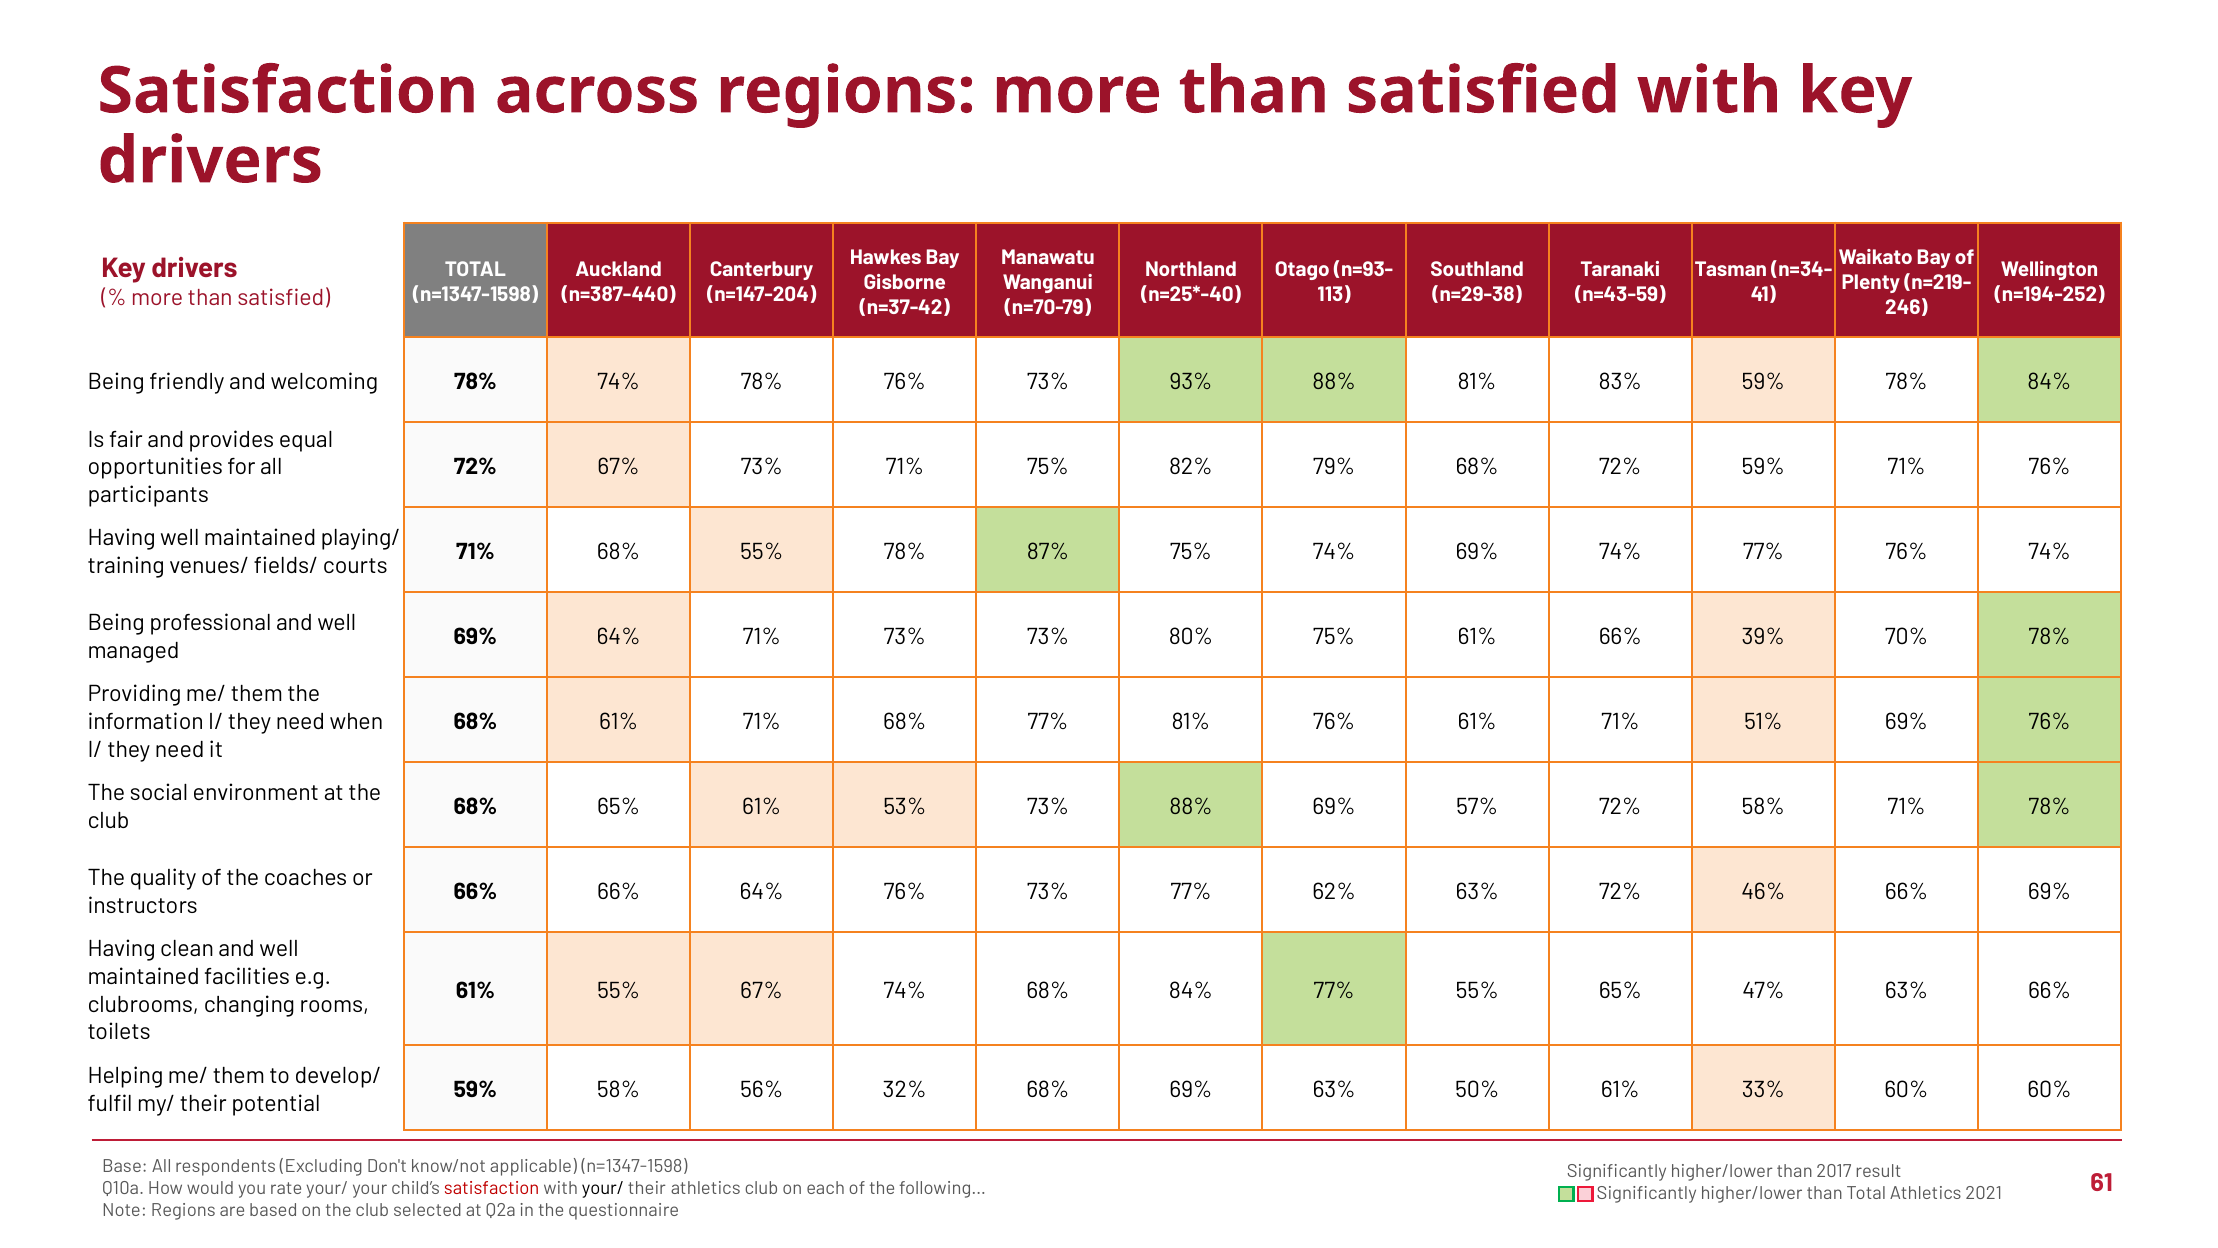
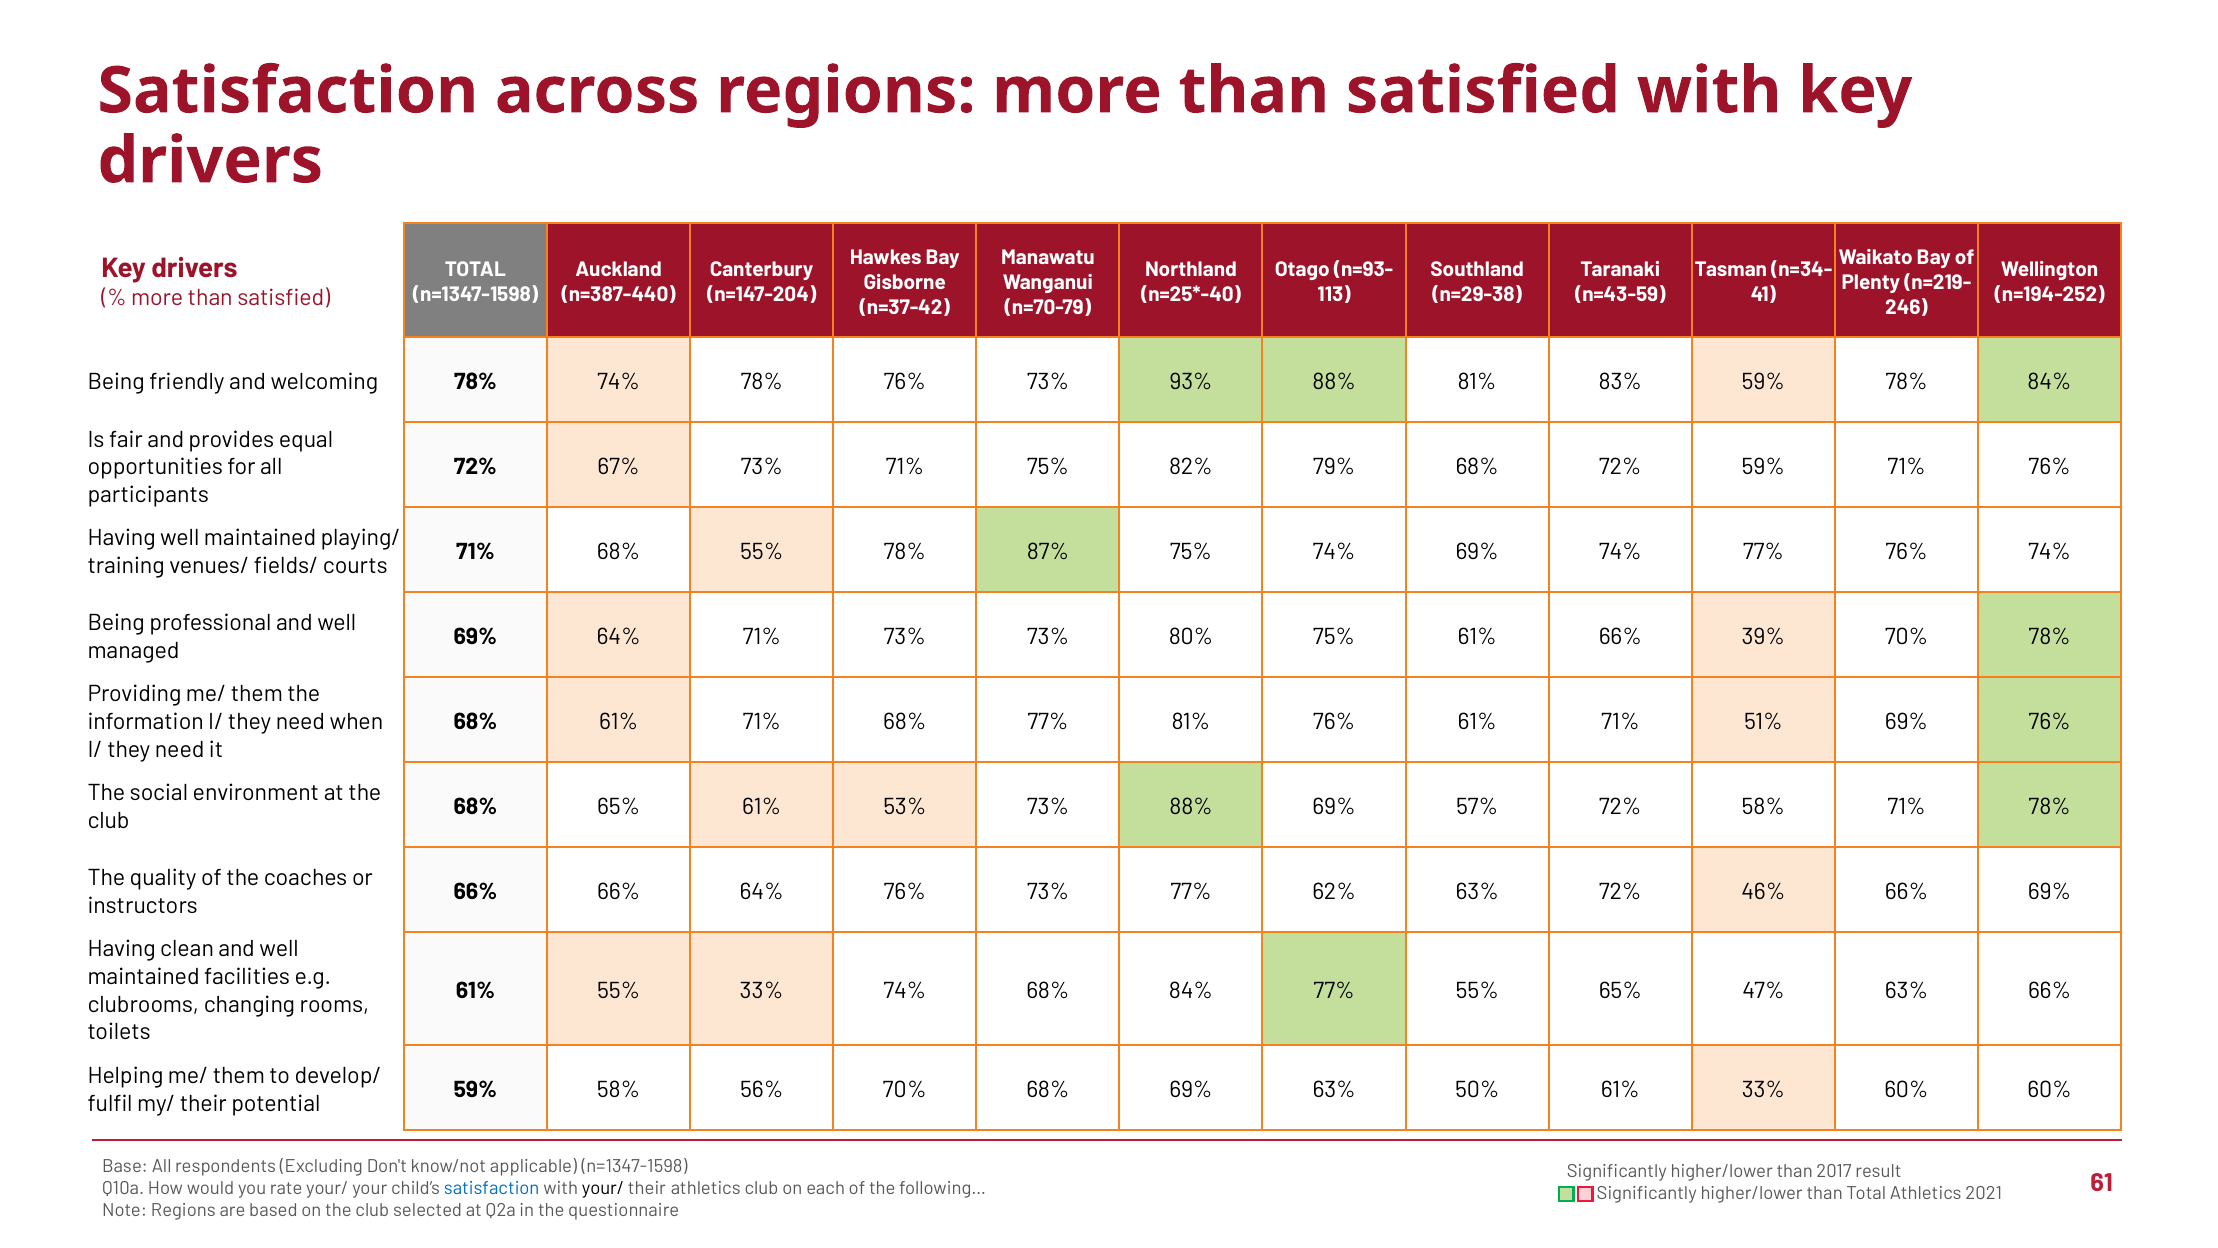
55% 67%: 67% -> 33% (762, 990)
32%: 32% -> 70% (905, 1089)
satisfaction colour: red -> blue (492, 1188)
